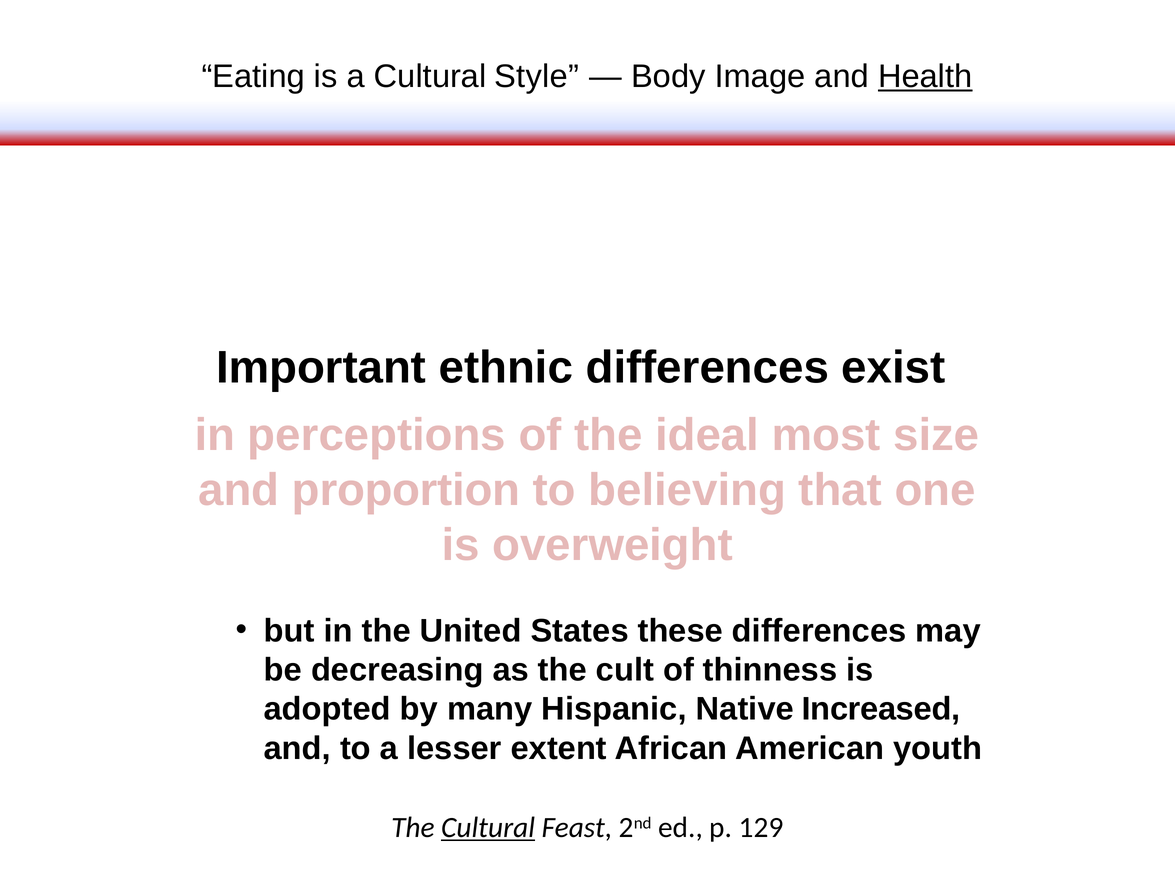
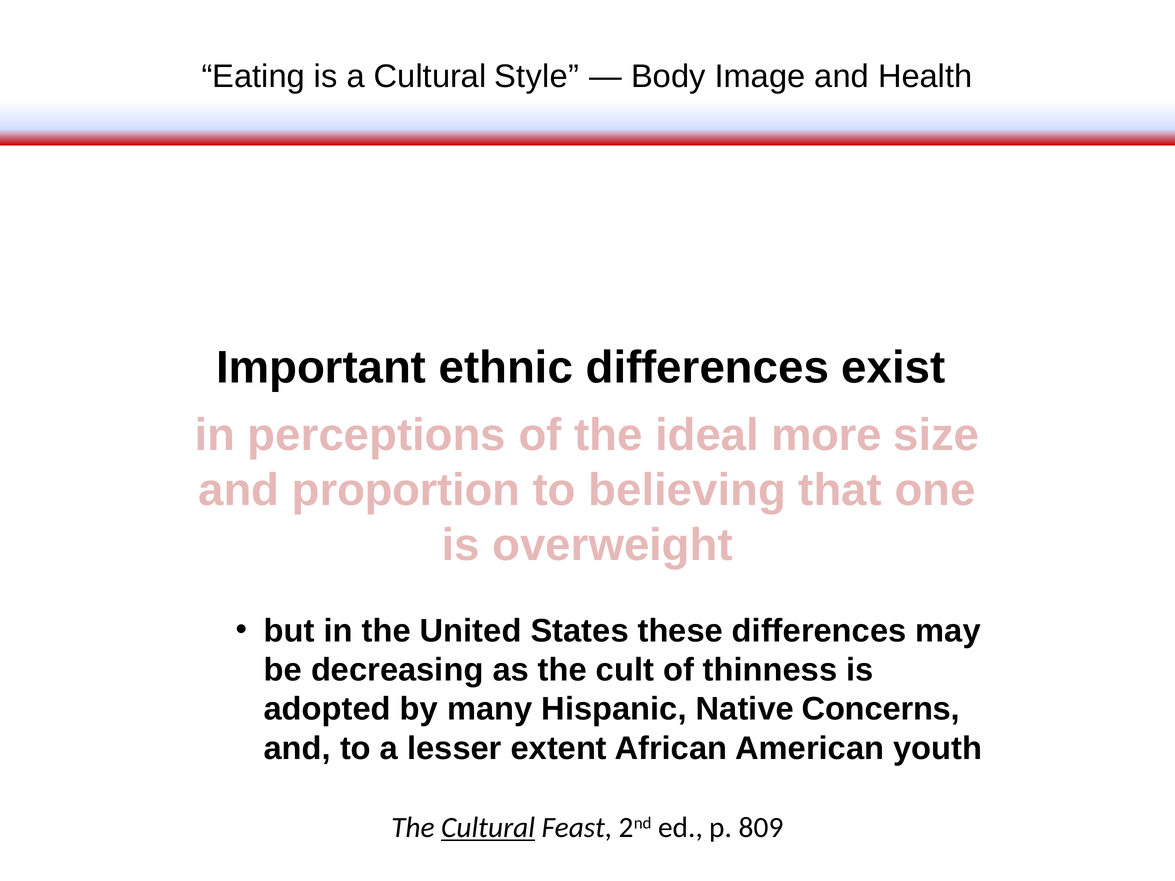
Health underline: present -> none (925, 77)
most: most -> more (826, 436)
Increased: Increased -> Concerns (881, 709)
129: 129 -> 809 (761, 828)
